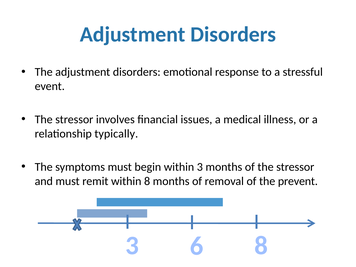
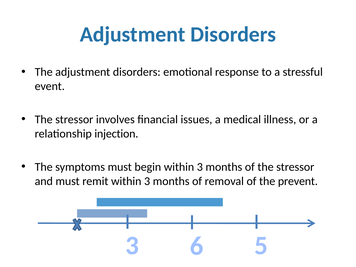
typically: typically -> injection (116, 134)
remit within 8: 8 -> 3 (147, 181)
6 8: 8 -> 5 (261, 246)
